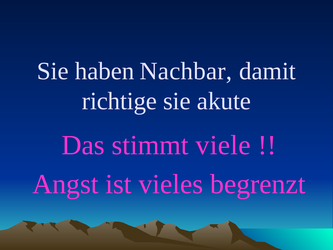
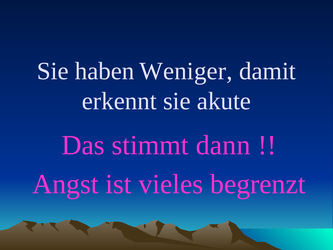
Nachbar: Nachbar -> Weniger (186, 71)
richtige: richtige -> erkennt (119, 101)
viele: viele -> dann (223, 145)
